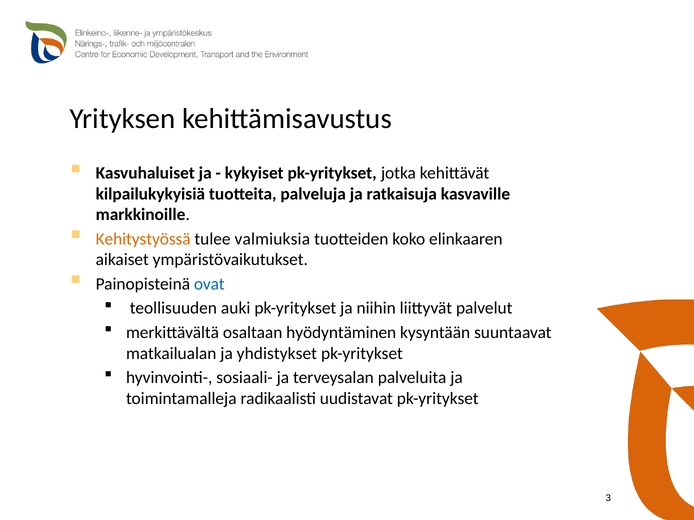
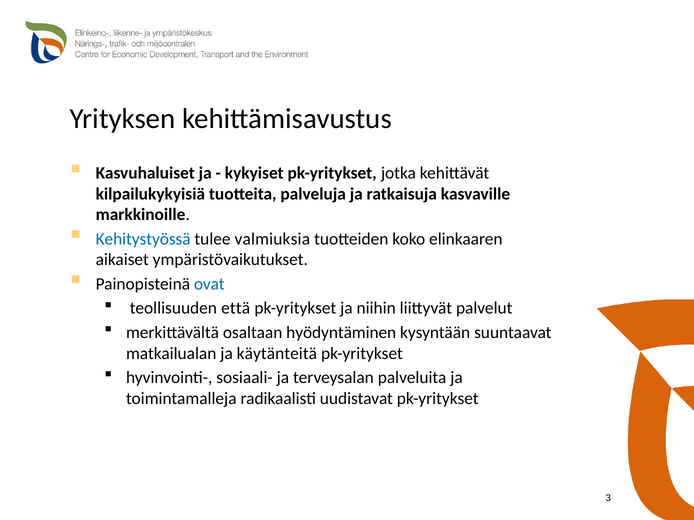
Kehitystyössä colour: orange -> blue (143, 239)
auki: auki -> että (236, 309)
yhdistykset: yhdistykset -> käytänteitä (277, 354)
